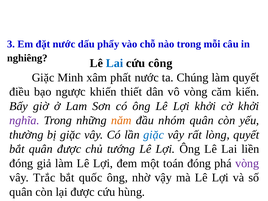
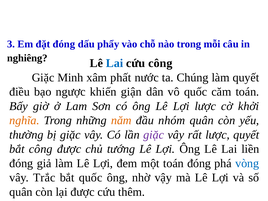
đặt nước: nước -> đóng (64, 44)
thiết: thiết -> giận (131, 92)
vô vòng: vòng -> quốc (196, 92)
căm kiến: kiến -> toán (247, 92)
Lợi khởi: khởi -> lược (205, 106)
nghĩa colour: purple -> orange (24, 120)
giặc colour: blue -> purple (154, 135)
rất lòng: lòng -> lược (218, 135)
bắt quân: quân -> công (41, 149)
vòng colour: purple -> blue (247, 163)
hùng: hùng -> thêm (132, 192)
